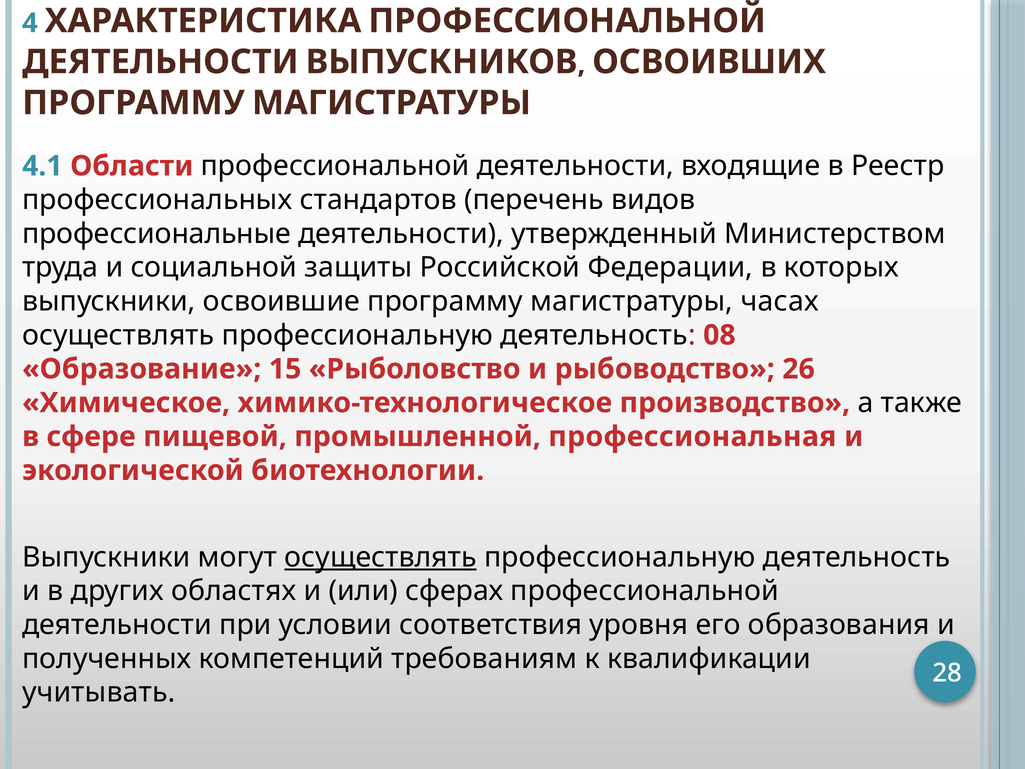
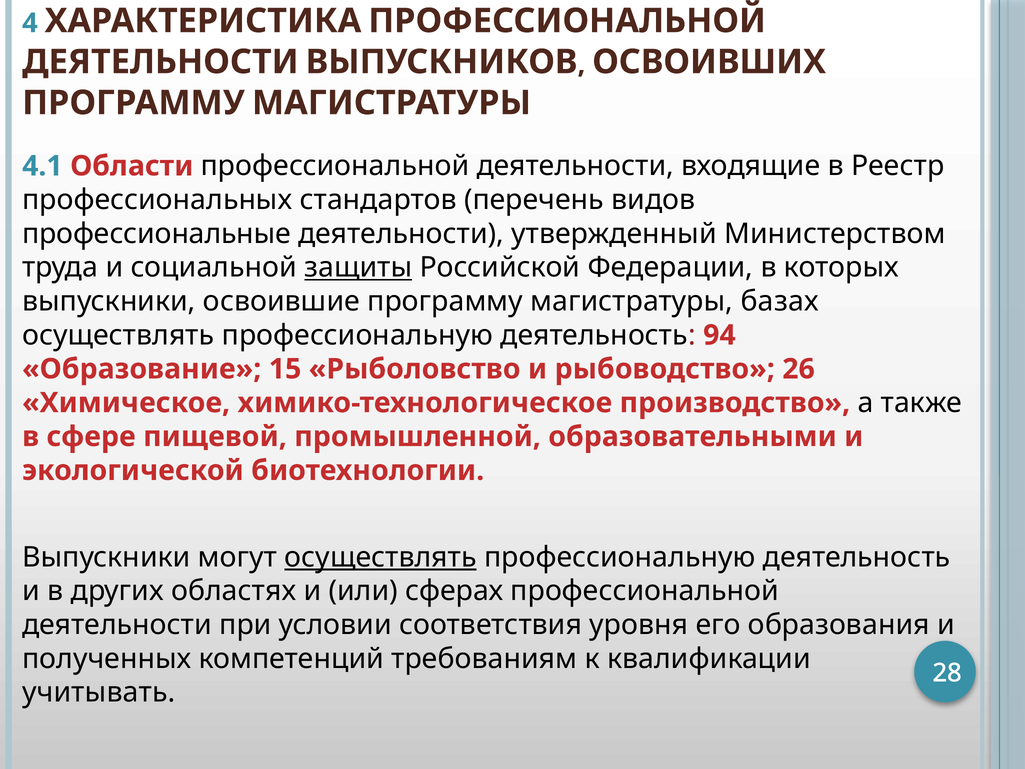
защиты underline: none -> present (358, 267)
часах: часах -> базах (780, 301)
08: 08 -> 94 (719, 335)
профессиональная: профессиональная -> образовательными (693, 437)
